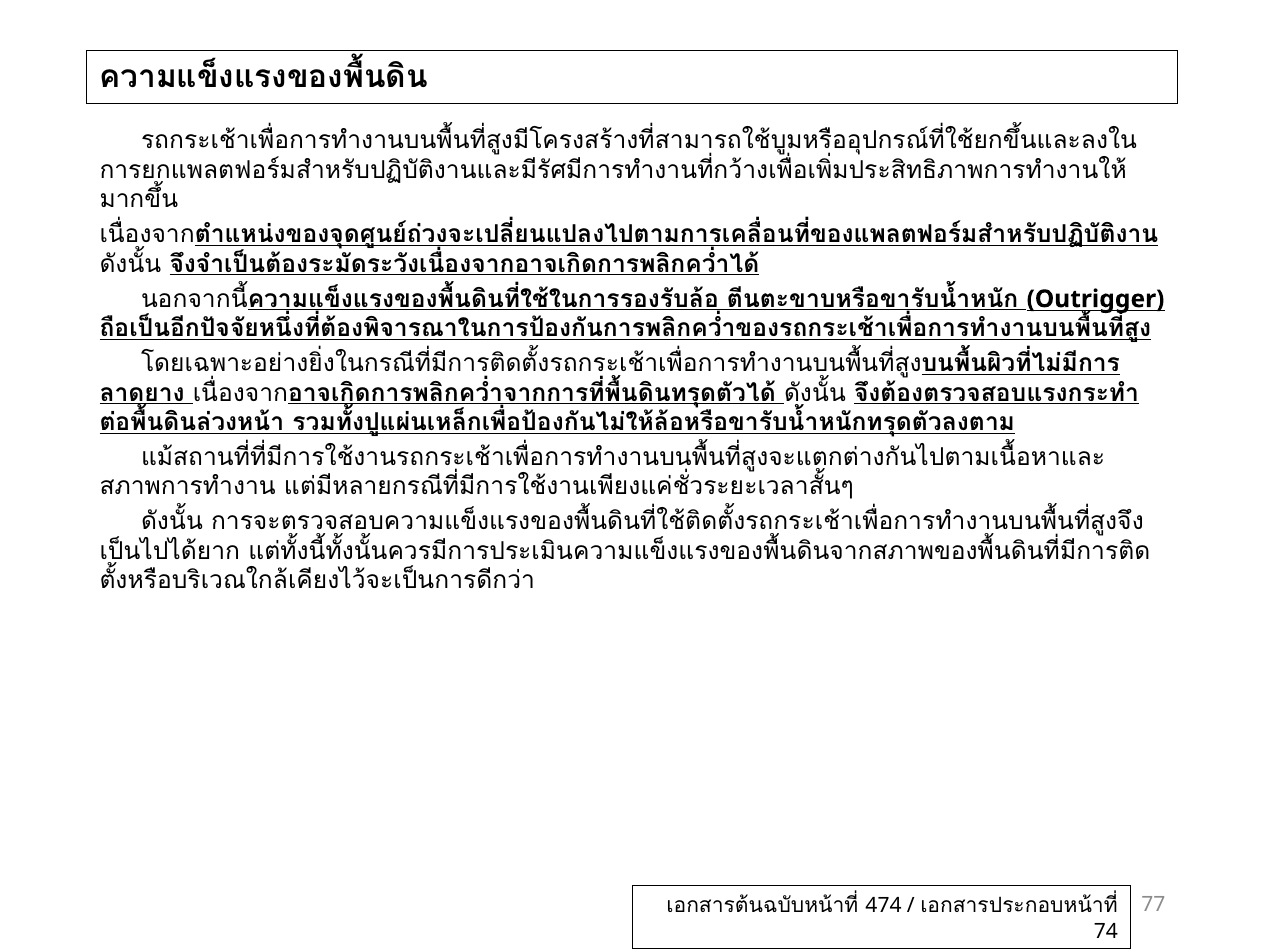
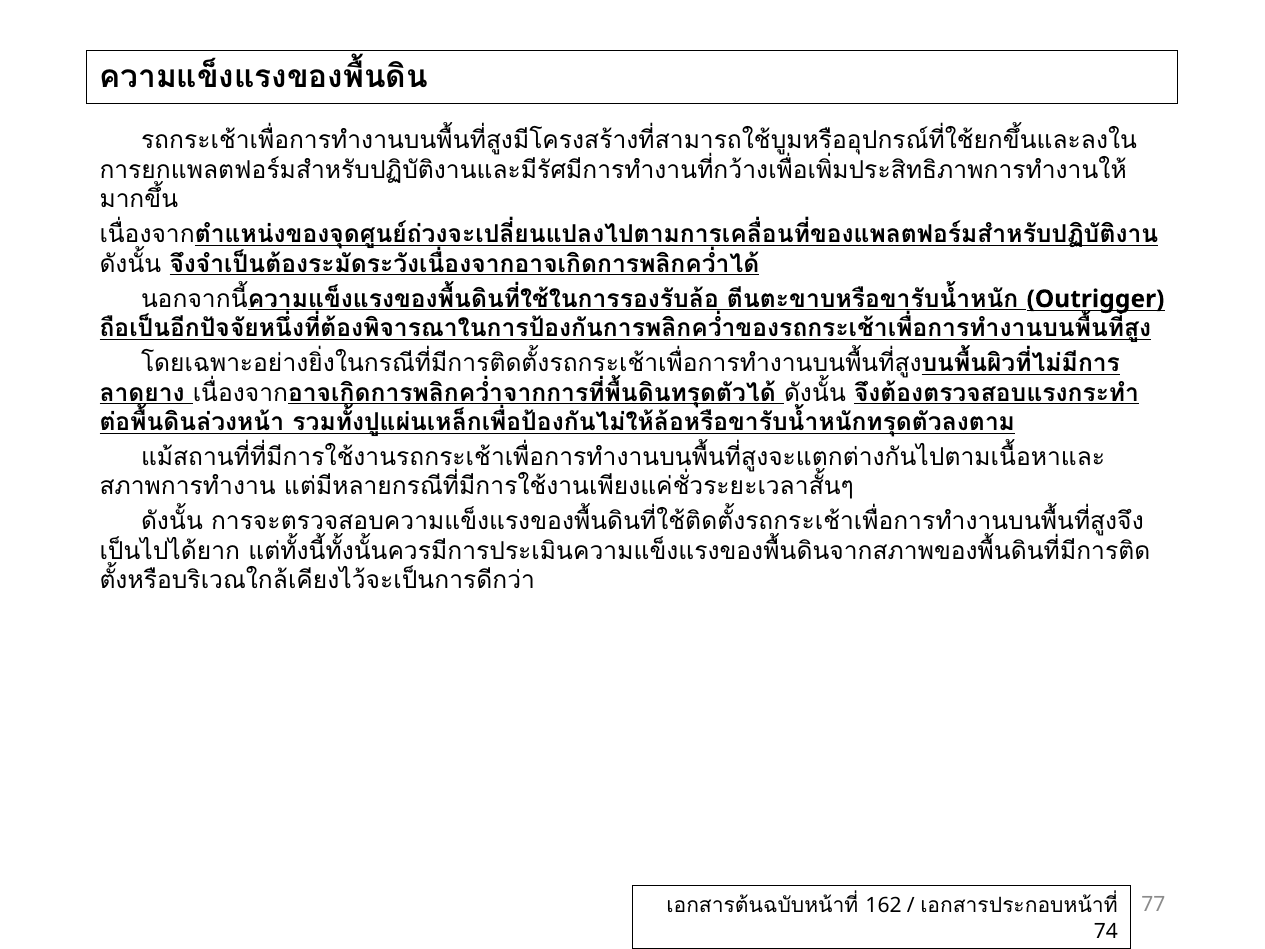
474: 474 -> 162 (884, 906)
